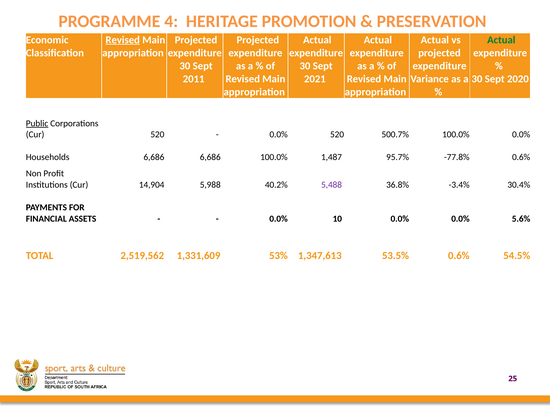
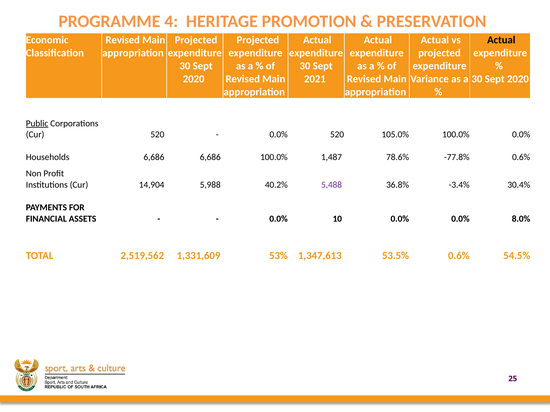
Revised underline: present -> none (123, 40)
Actual colour: green -> black (501, 40)
2011: 2011 -> 2020 (194, 79)
500.7%: 500.7% -> 105.0% (395, 135)
95.7%: 95.7% -> 78.6% (398, 157)
5.6%: 5.6% -> 8.0% (521, 219)
